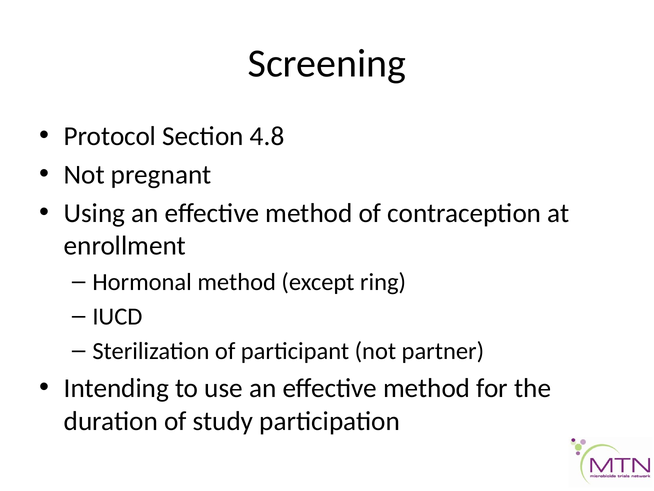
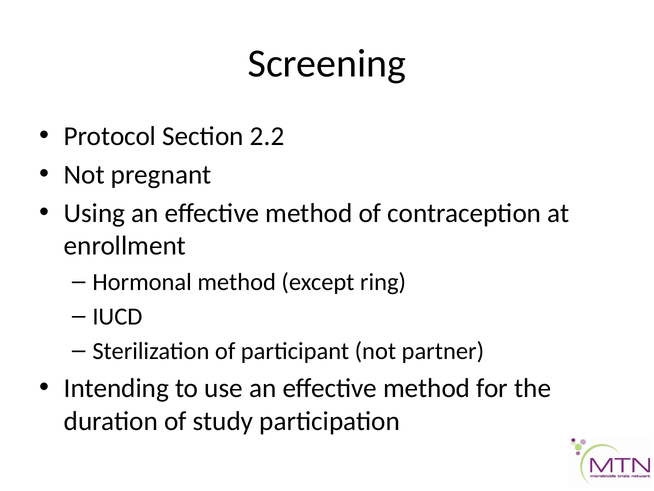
4.8: 4.8 -> 2.2 (267, 136)
